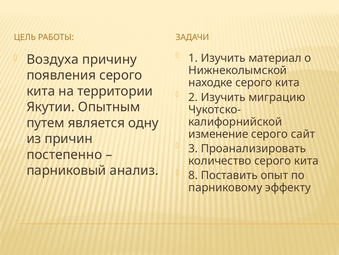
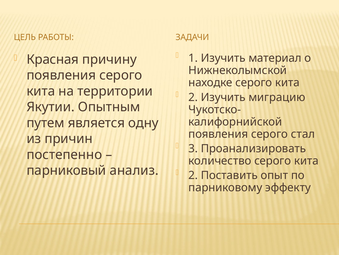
Воздуха: Воздуха -> Красная (53, 59)
изменение: изменение -> появления (218, 134)
сайт: сайт -> стал (303, 134)
8: 8 -> 2 (193, 175)
